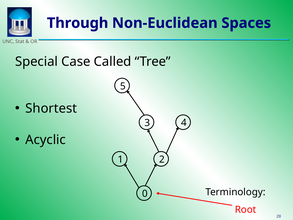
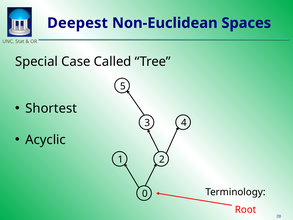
Through: Through -> Deepest (77, 23)
